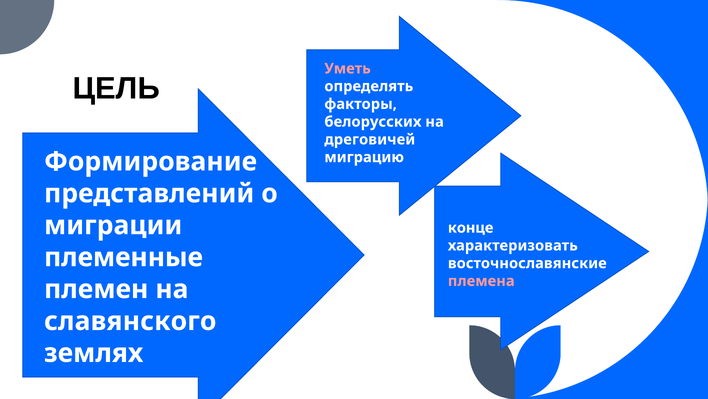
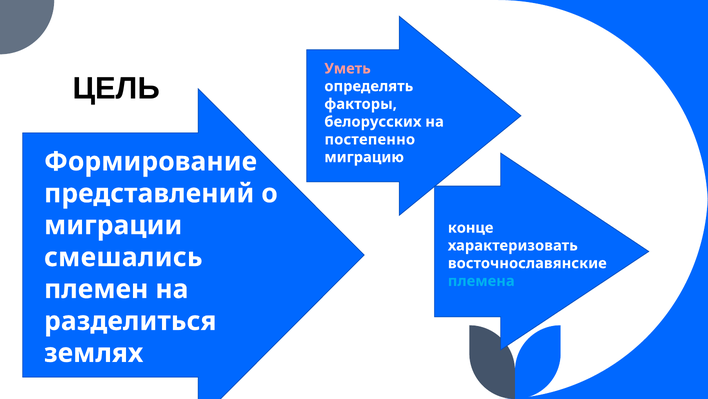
дреговичей: дреговичей -> постепенно (370, 139)
племенные: племенные -> смешались (123, 257)
племена colour: pink -> light blue (481, 281)
славянского: славянского -> разделиться (130, 321)
